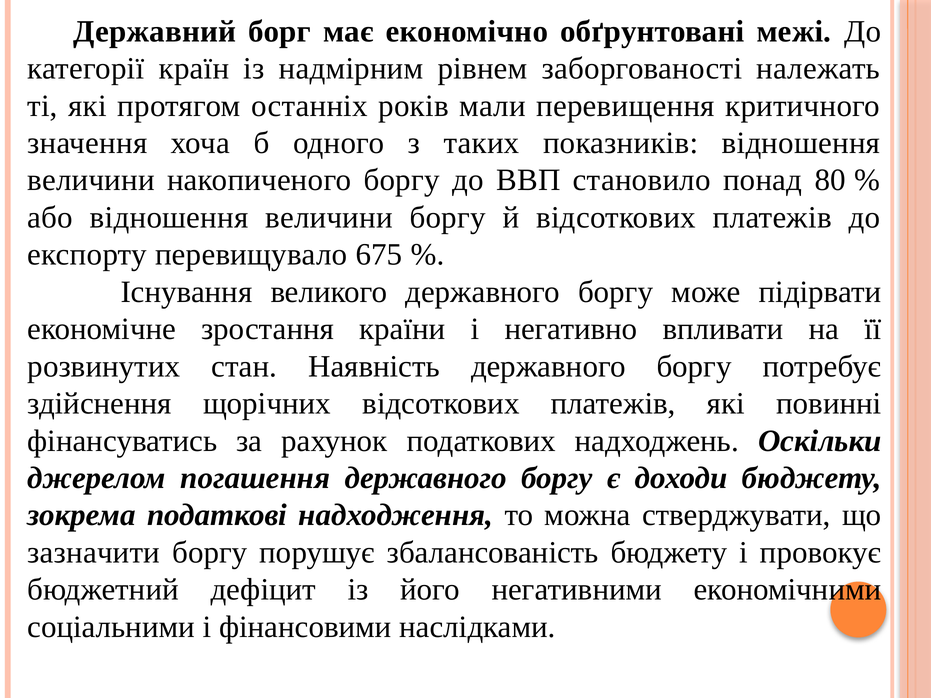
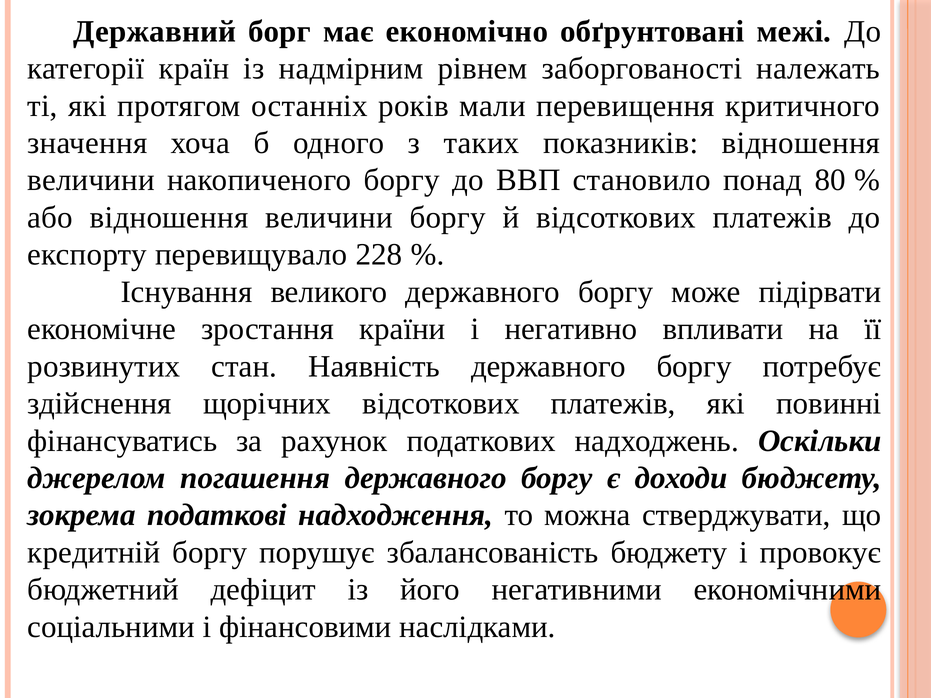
675: 675 -> 228 (379, 255)
зазначити: зазначити -> кредитній (94, 553)
